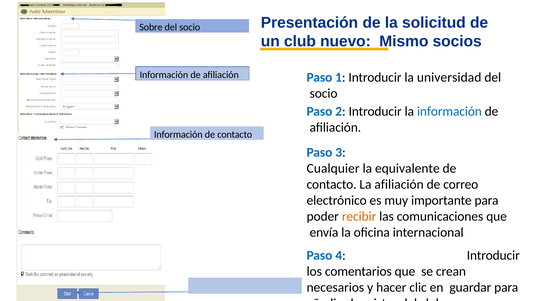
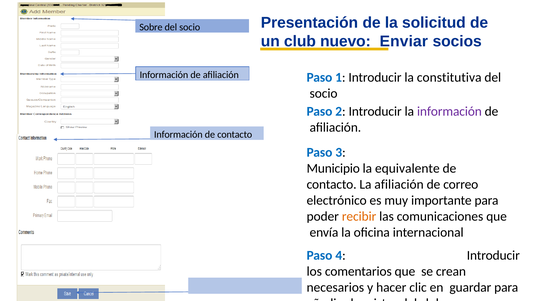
Mismo: Mismo -> Enviar (404, 41)
universidad: universidad -> constitutiva (449, 77)
información colour: blue -> purple (449, 111)
Cualquier: Cualquier -> Municipio (333, 168)
